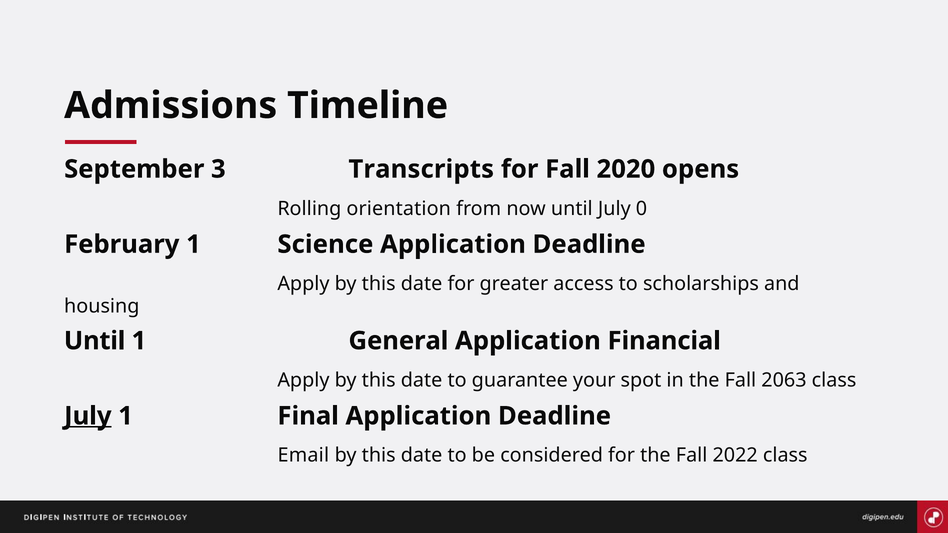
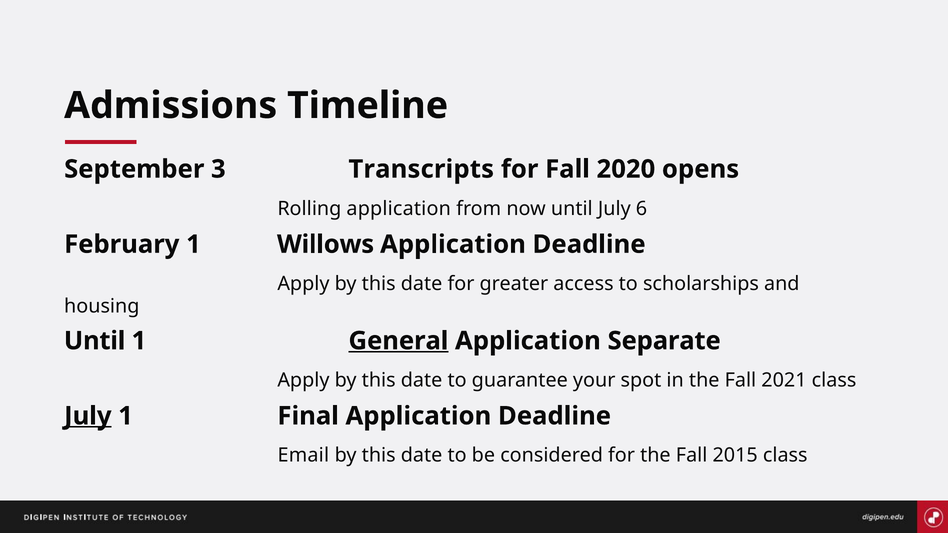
Rolling orientation: orientation -> application (399, 209)
0: 0 -> 6 (642, 209)
Science: Science -> Willows (326, 244)
General underline: none -> present (398, 341)
Financial: Financial -> Separate (664, 341)
2063: 2063 -> 2021 (784, 380)
2022: 2022 -> 2015 (735, 456)
